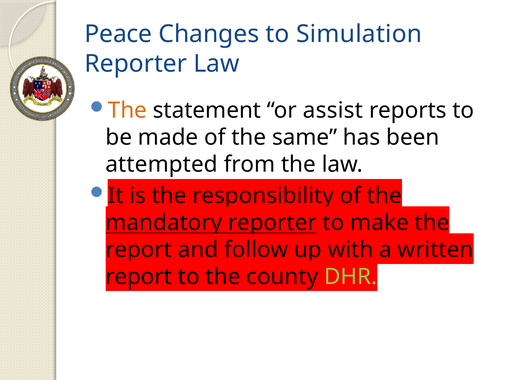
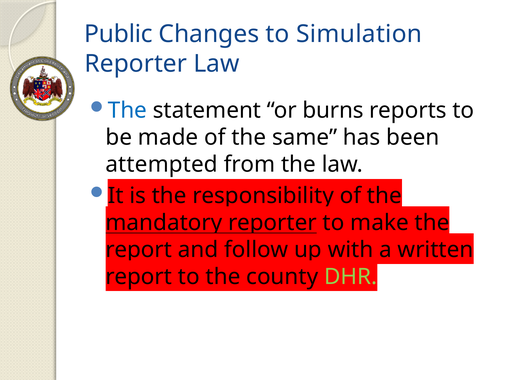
Peace: Peace -> Public (118, 34)
The colour: orange -> blue (127, 111)
assist: assist -> burns (333, 111)
